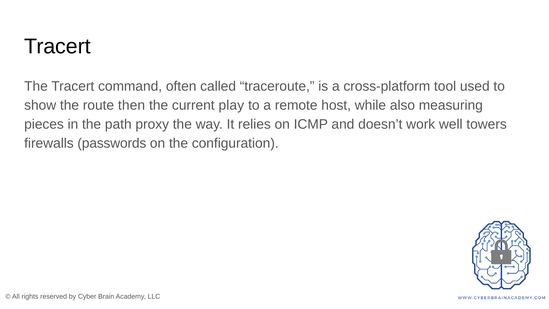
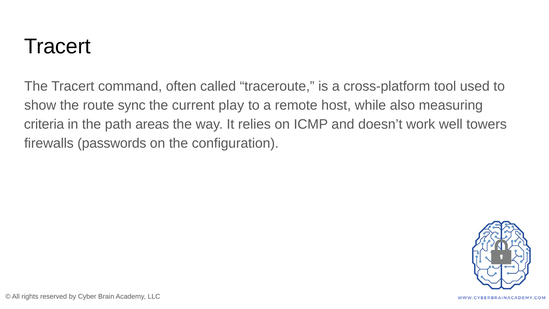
then: then -> sync (132, 105)
pieces: pieces -> criteria (44, 124)
proxy: proxy -> areas (152, 124)
